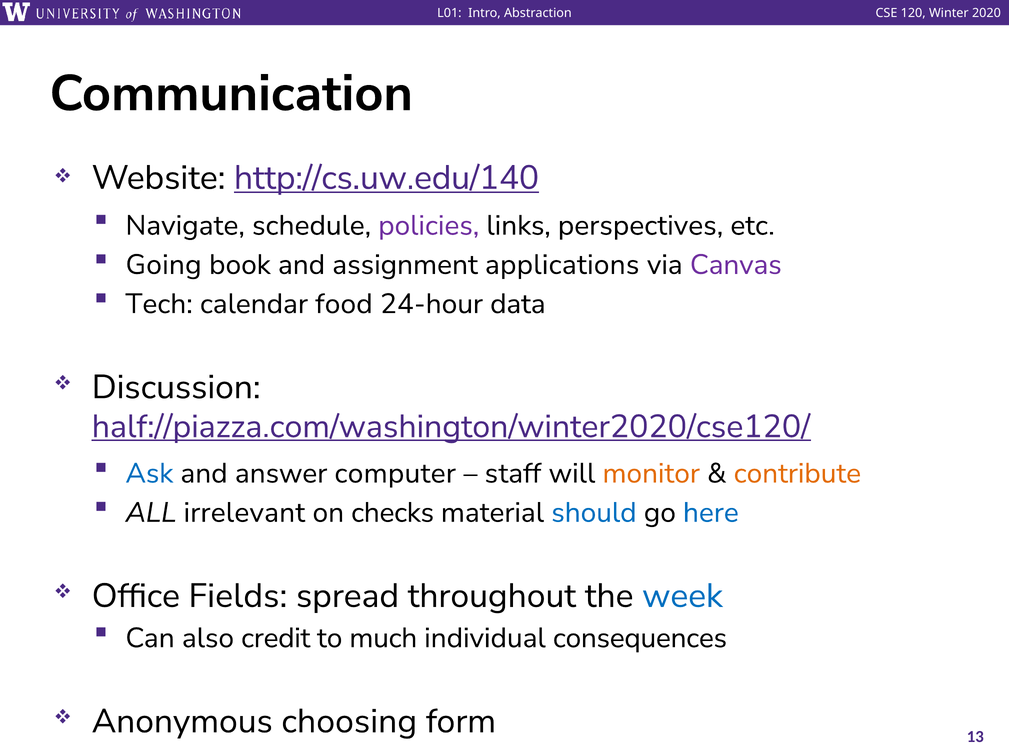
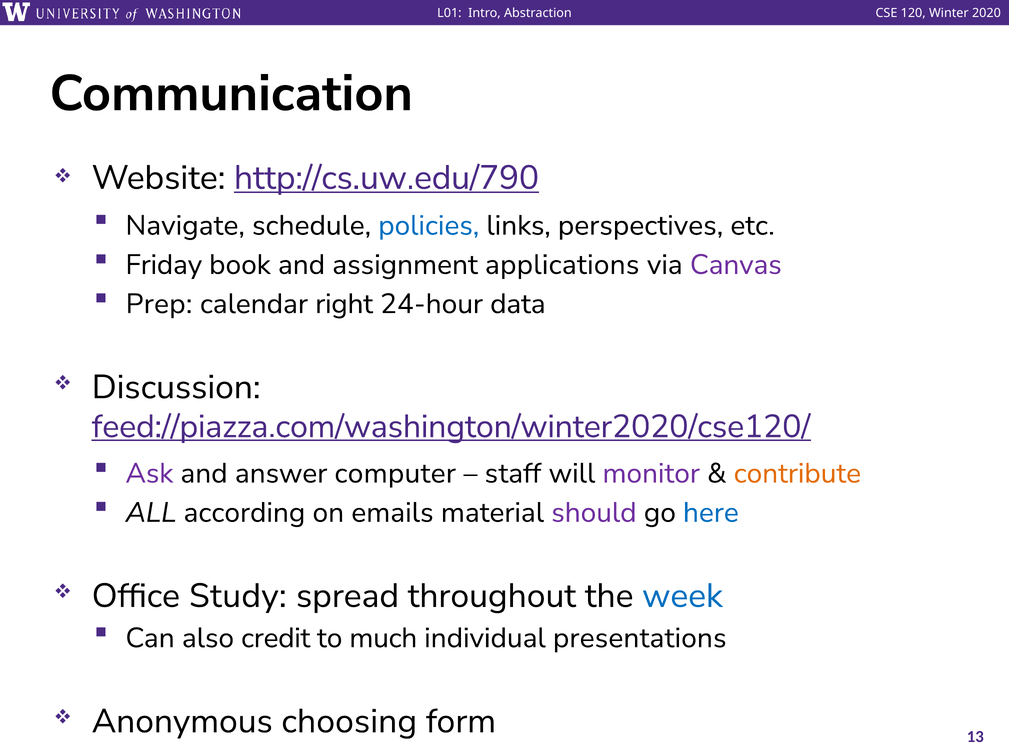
http://cs.uw.edu/140: http://cs.uw.edu/140 -> http://cs.uw.edu/790 (387, 178)
policies colour: purple -> blue (429, 226)
Going: Going -> Friday (164, 265)
Tech: Tech -> Prep (159, 304)
food: food -> right (344, 304)
half://piazza.com/washington/winter2020/cse120/: half://piazza.com/washington/winter2020/cse120/ -> feed://piazza.com/washington/winter2020/cse120/ (451, 427)
Ask colour: blue -> purple (149, 474)
monitor colour: orange -> purple (651, 474)
irrelevant: irrelevant -> according (244, 513)
checks: checks -> emails (392, 513)
should colour: blue -> purple (594, 513)
Fields: Fields -> Study (238, 596)
consequences: consequences -> presentations (640, 639)
